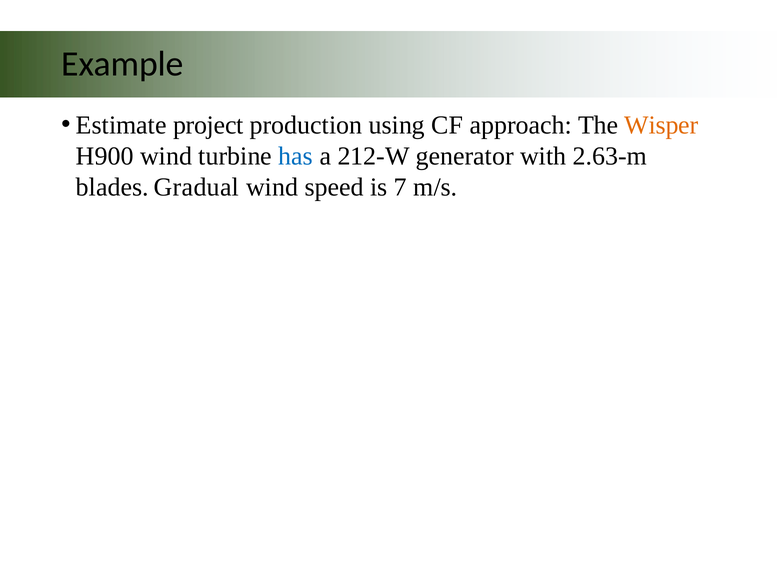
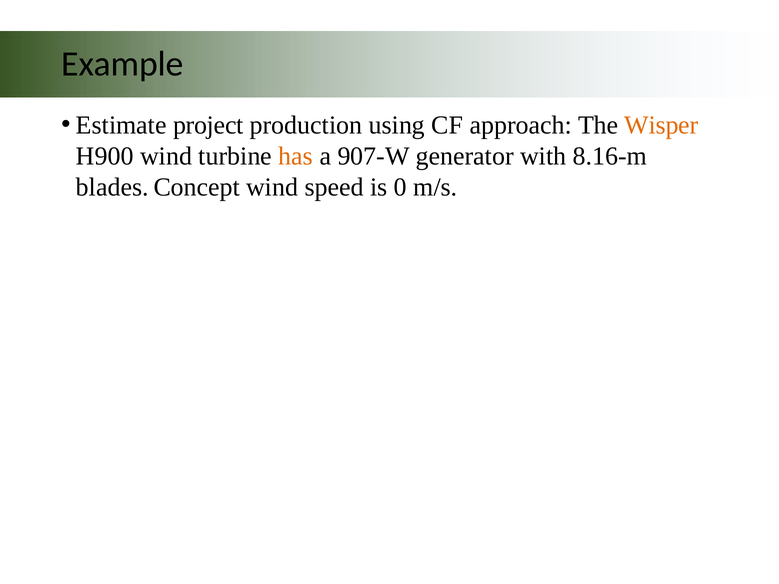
has colour: blue -> orange (296, 156)
212-W: 212-W -> 907-W (374, 156)
2.63-m: 2.63-m -> 8.16-m (610, 156)
Gradual: Gradual -> Concept (197, 187)
7: 7 -> 0 (400, 187)
